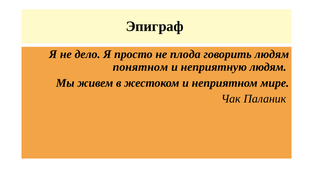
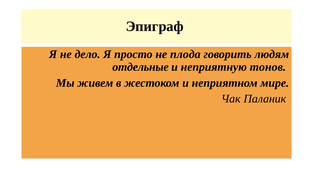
понятном: понятном -> отдельные (141, 67)
неприятную людям: людям -> тонов (268, 67)
